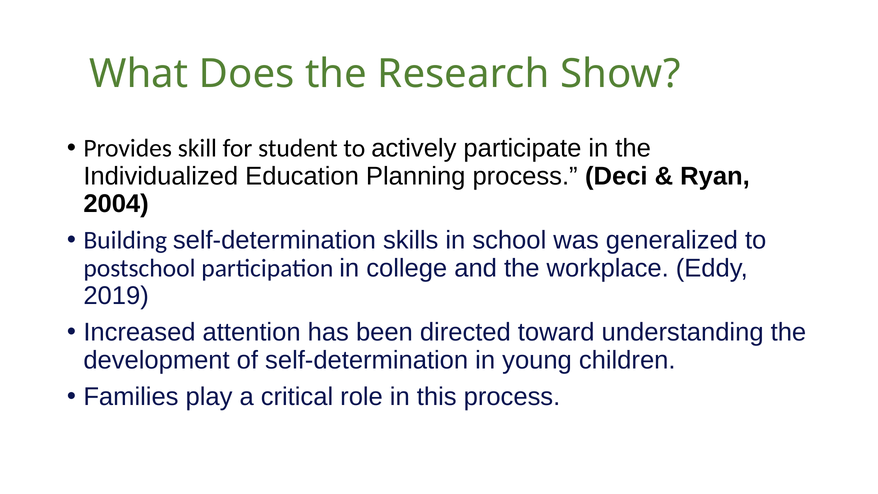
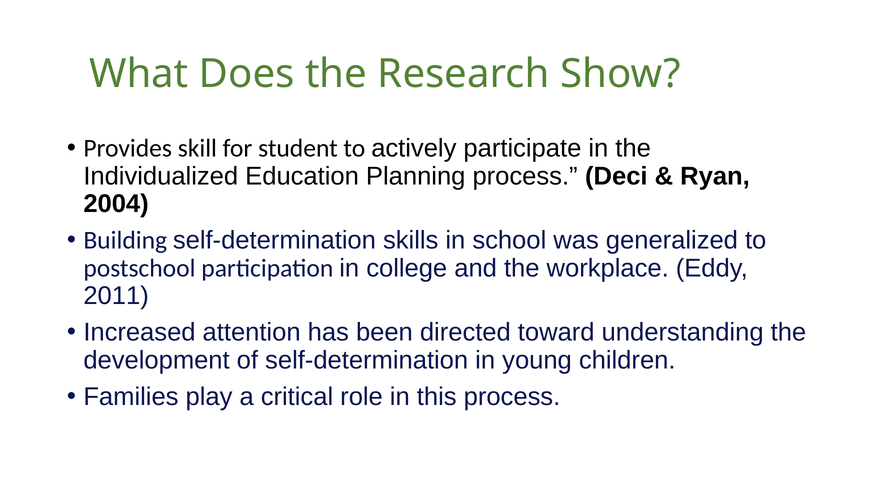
2019: 2019 -> 2011 (116, 296)
